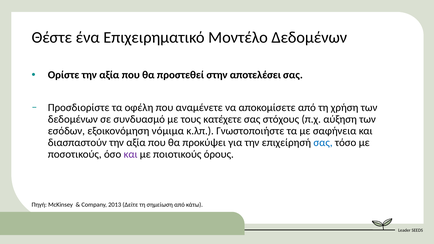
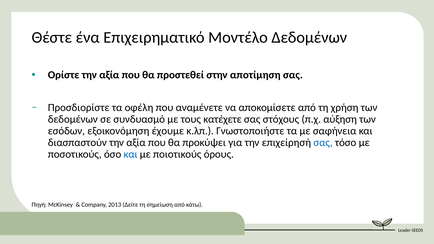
αποτελέσει: αποτελέσει -> αποτίμηση (255, 75)
νόμιμα: νόμιμα -> έχουμε (168, 131)
και colour: purple -> blue (131, 154)
